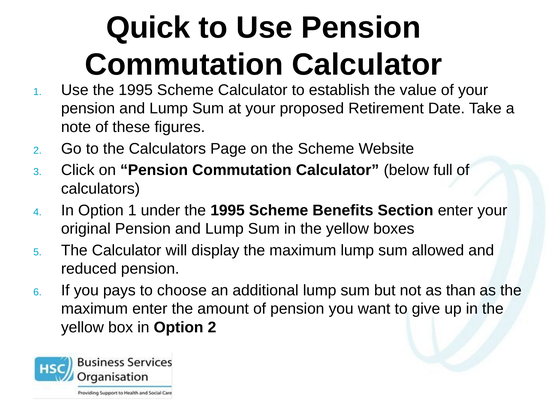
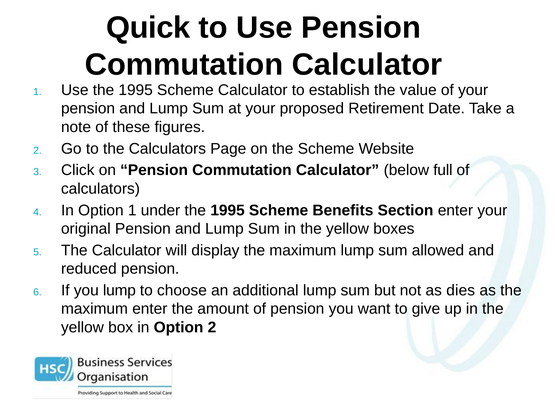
you pays: pays -> lump (119, 291)
than: than -> dies (461, 291)
